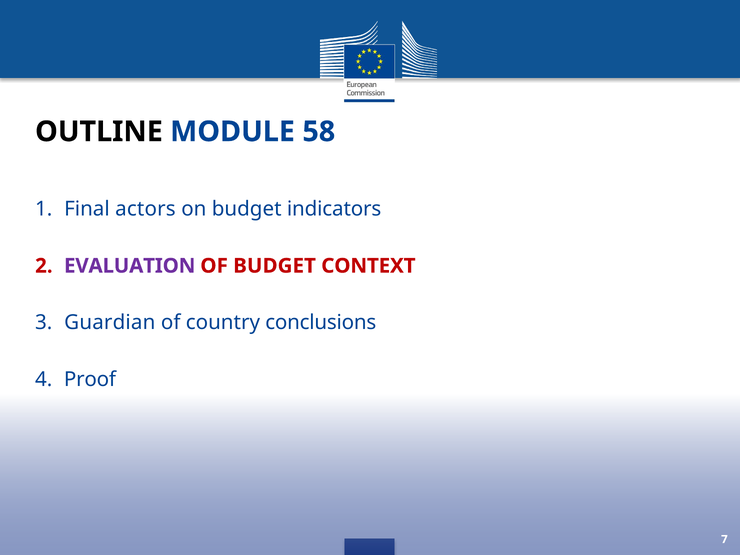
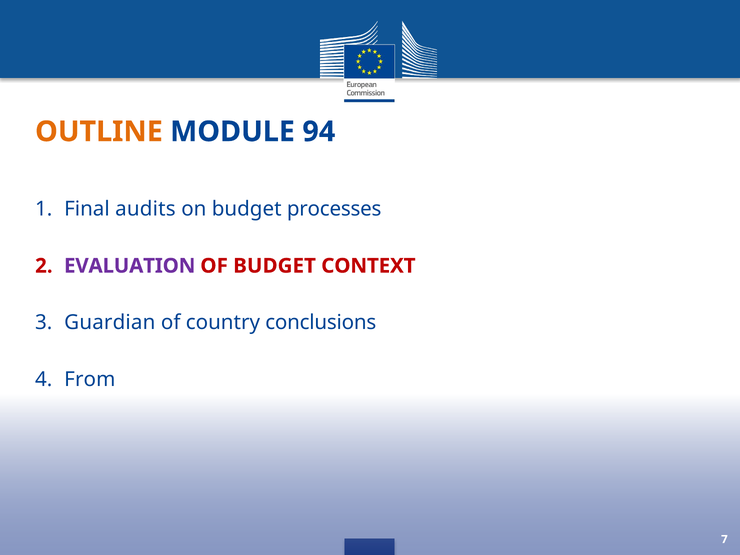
OUTLINE colour: black -> orange (99, 132)
58: 58 -> 94 (319, 132)
actors: actors -> audits (145, 209)
indicators: indicators -> processes (334, 209)
Proof: Proof -> From (90, 379)
